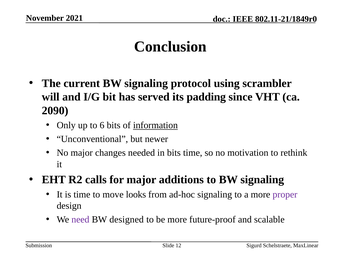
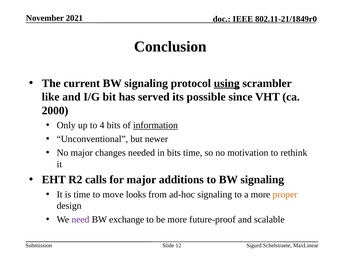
using underline: none -> present (227, 83)
will: will -> like (51, 97)
padding: padding -> possible (206, 97)
2090: 2090 -> 2000 (55, 110)
6: 6 -> 4 (102, 125)
proper colour: purple -> orange (285, 194)
designed: designed -> exchange (127, 219)
